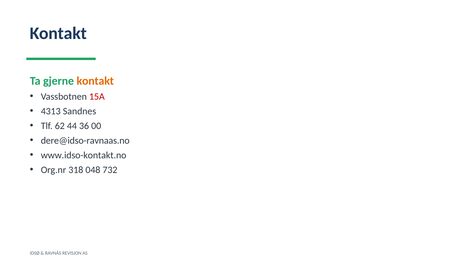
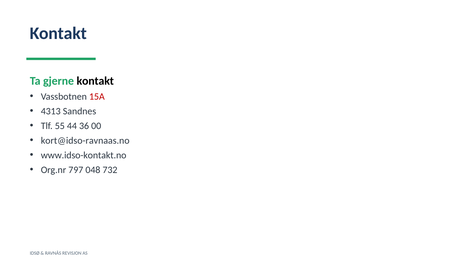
kontakt colour: orange -> black (95, 81)
62: 62 -> 55 (60, 126)
dere@idso-ravnaas.no: dere@idso-ravnaas.no -> kort@idso-ravnaas.no (85, 140)
318: 318 -> 797 (76, 170)
